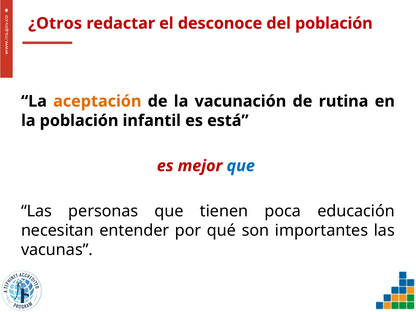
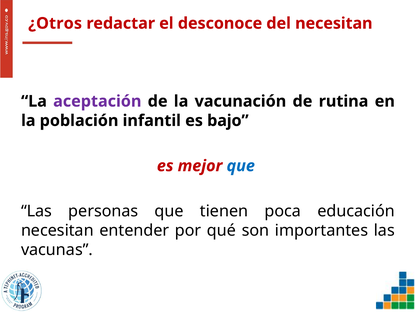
del población: población -> necesitan (334, 23)
aceptación colour: orange -> purple (97, 101)
está: está -> bajo (228, 121)
